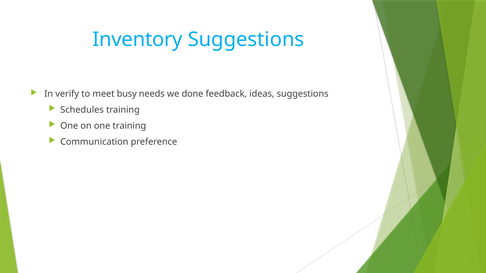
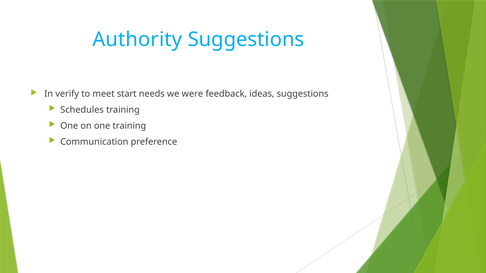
Inventory: Inventory -> Authority (137, 40)
busy: busy -> start (127, 94)
done: done -> were (192, 94)
